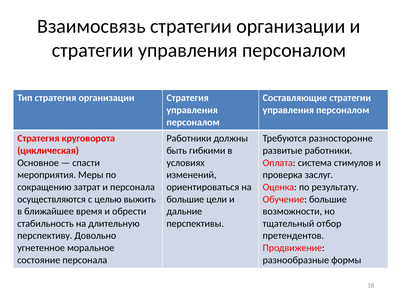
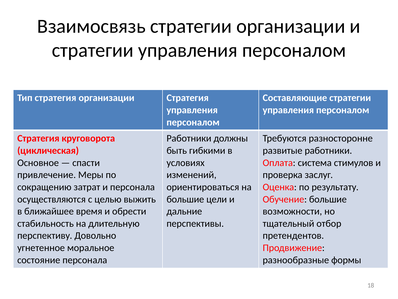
мероприятия: мероприятия -> привлечение (47, 175)
